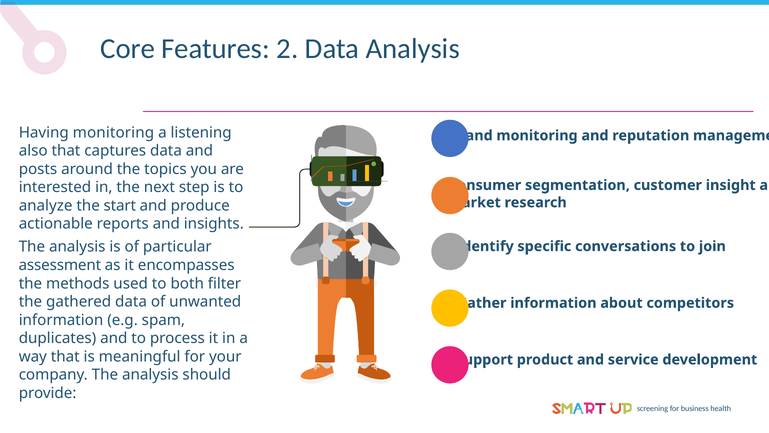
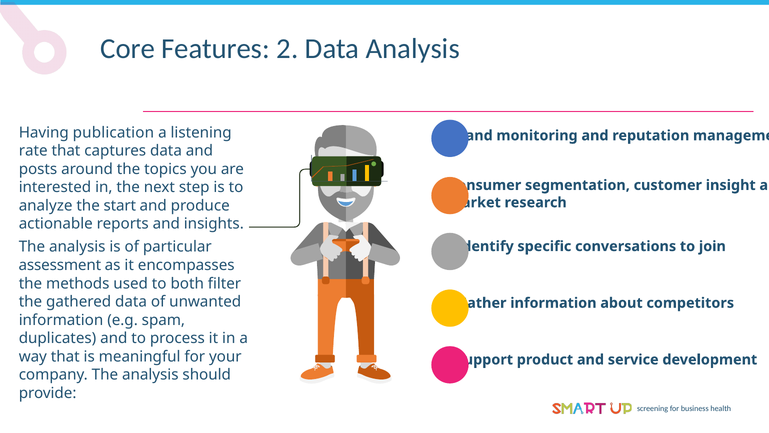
Having monitoring: monitoring -> publication (113, 132)
also: also -> rate (33, 151)
